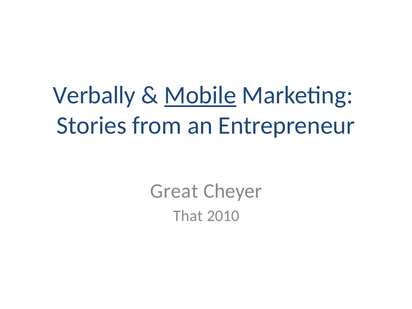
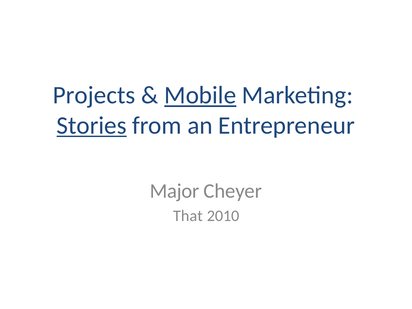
Verbally: Verbally -> Projects (94, 95)
Stories underline: none -> present (92, 126)
Great: Great -> Major (175, 191)
